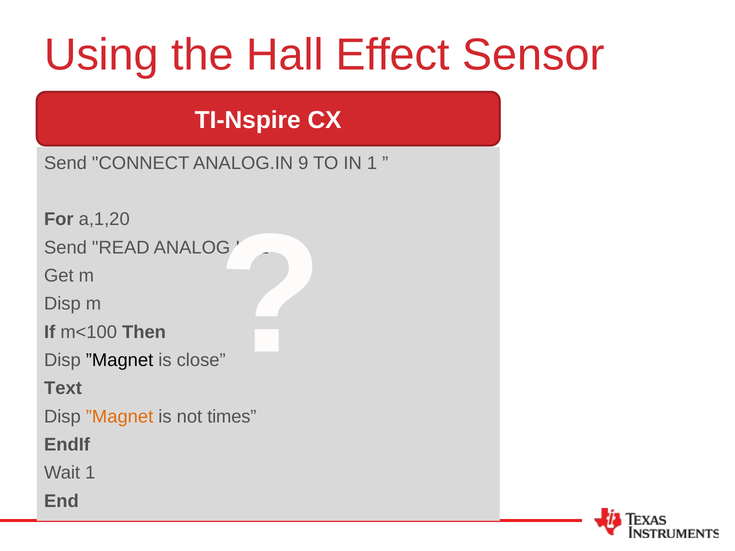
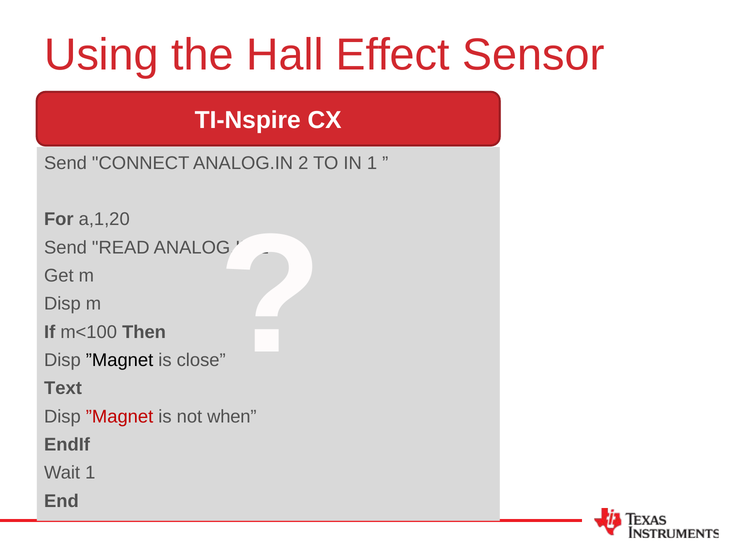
9: 9 -> 2 (303, 163)
”Magnet colour: orange -> red (120, 417)
times: times -> when (232, 417)
